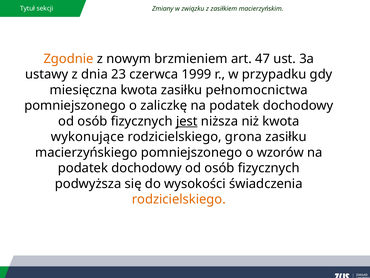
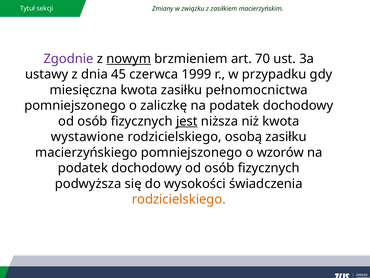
Zgodnie colour: orange -> purple (69, 59)
nowym underline: none -> present (129, 59)
47: 47 -> 70 (263, 59)
23: 23 -> 45 (119, 74)
wykonujące: wykonujące -> wystawione (88, 137)
grona: grona -> osobą (244, 137)
